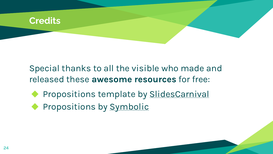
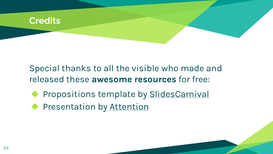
Propositions: Propositions -> Presentation (69, 106)
Symbolic: Symbolic -> Attention (129, 106)
